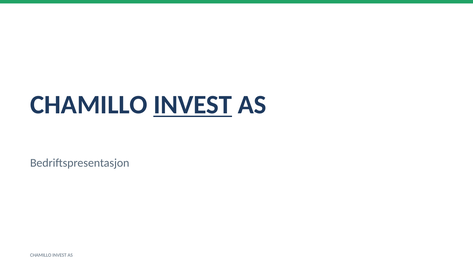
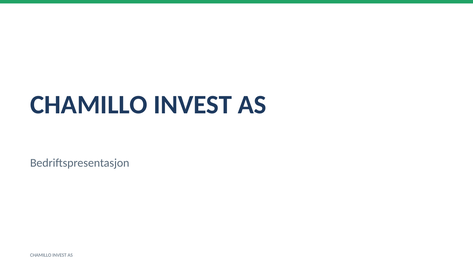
INVEST underline: present -> none (193, 105)
